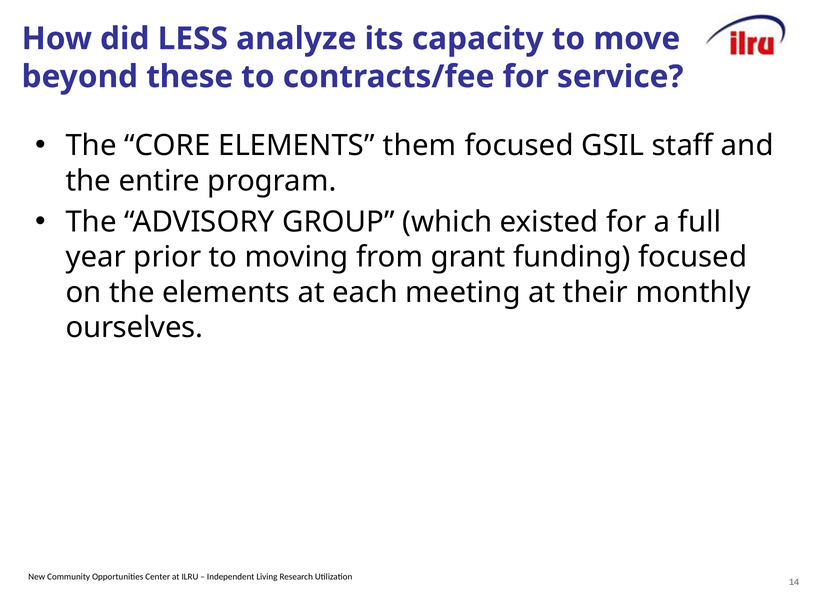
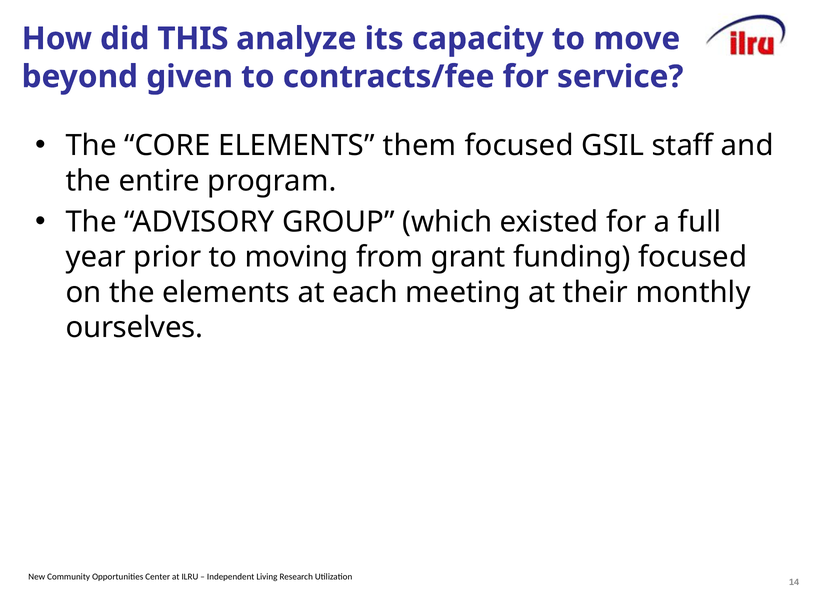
LESS: LESS -> THIS (193, 39)
these: these -> given (190, 77)
